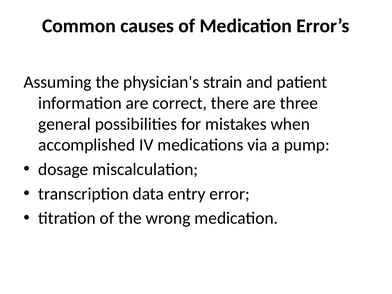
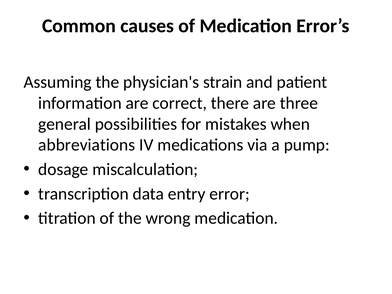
accomplished: accomplished -> abbreviations (87, 145)
